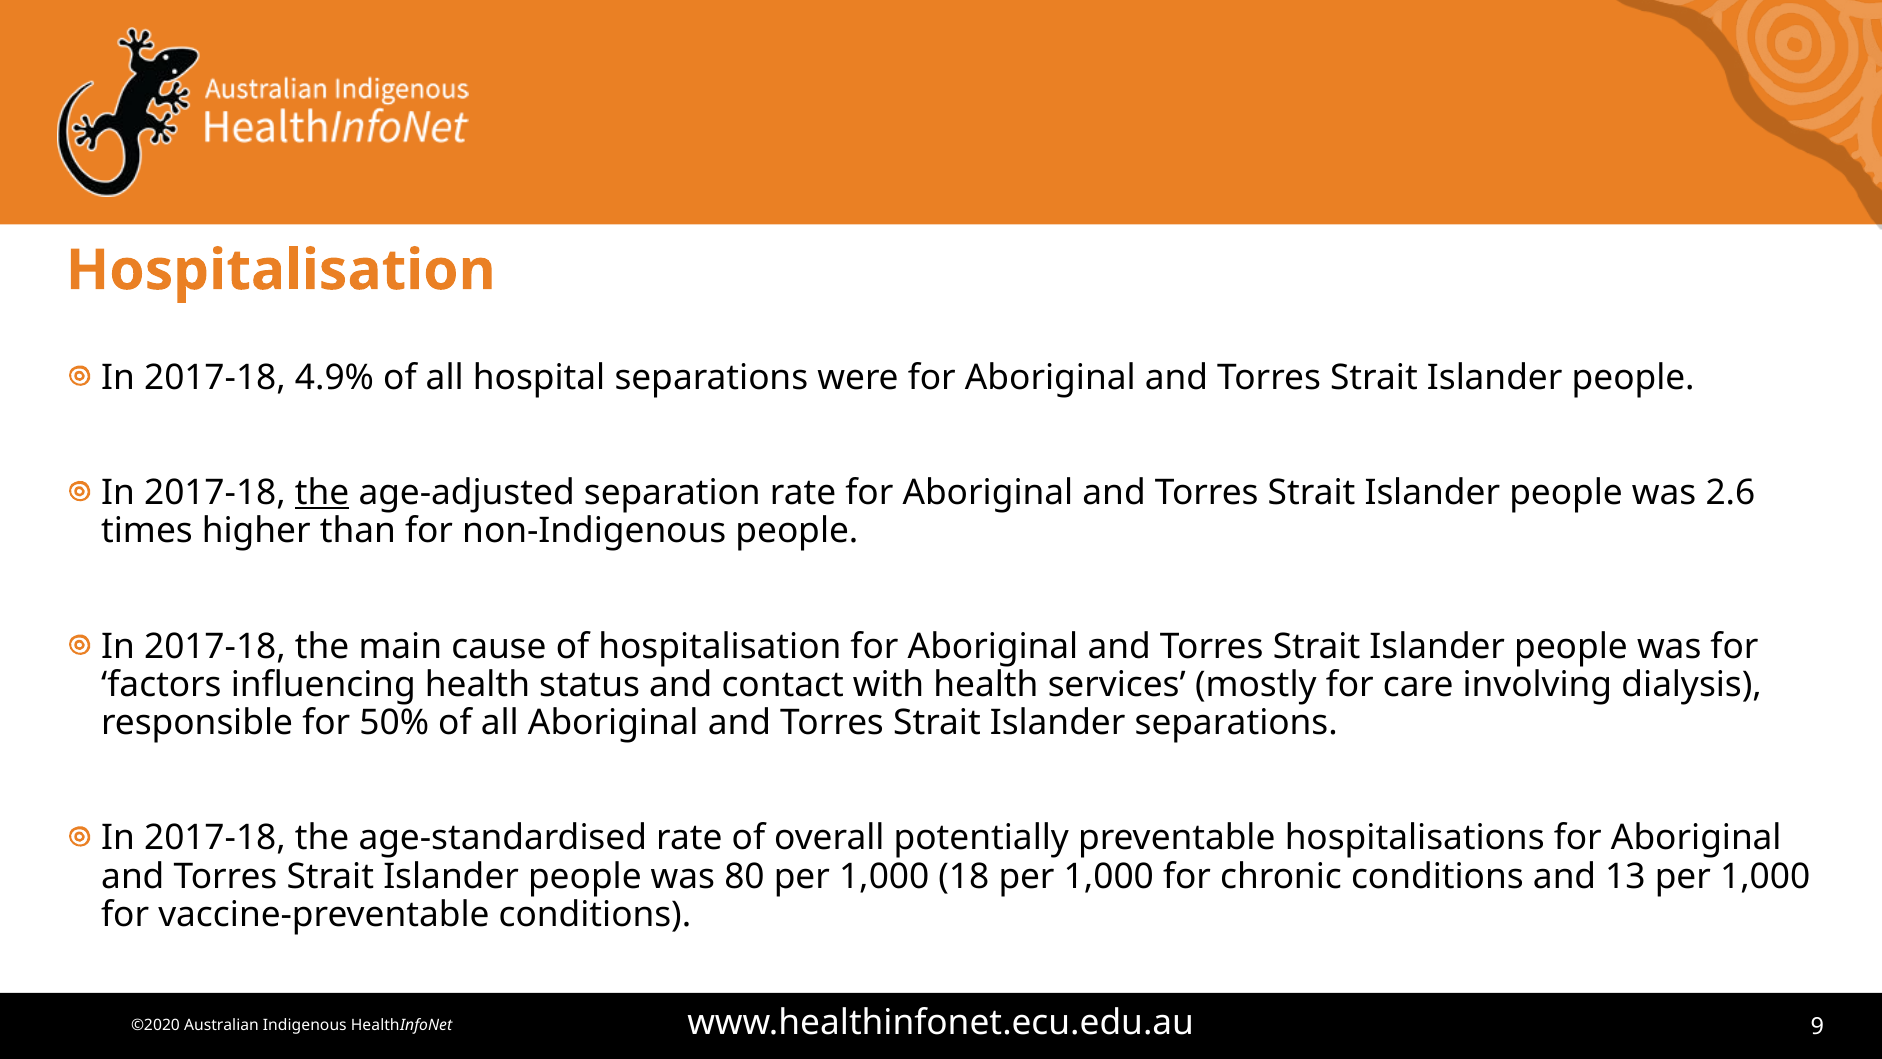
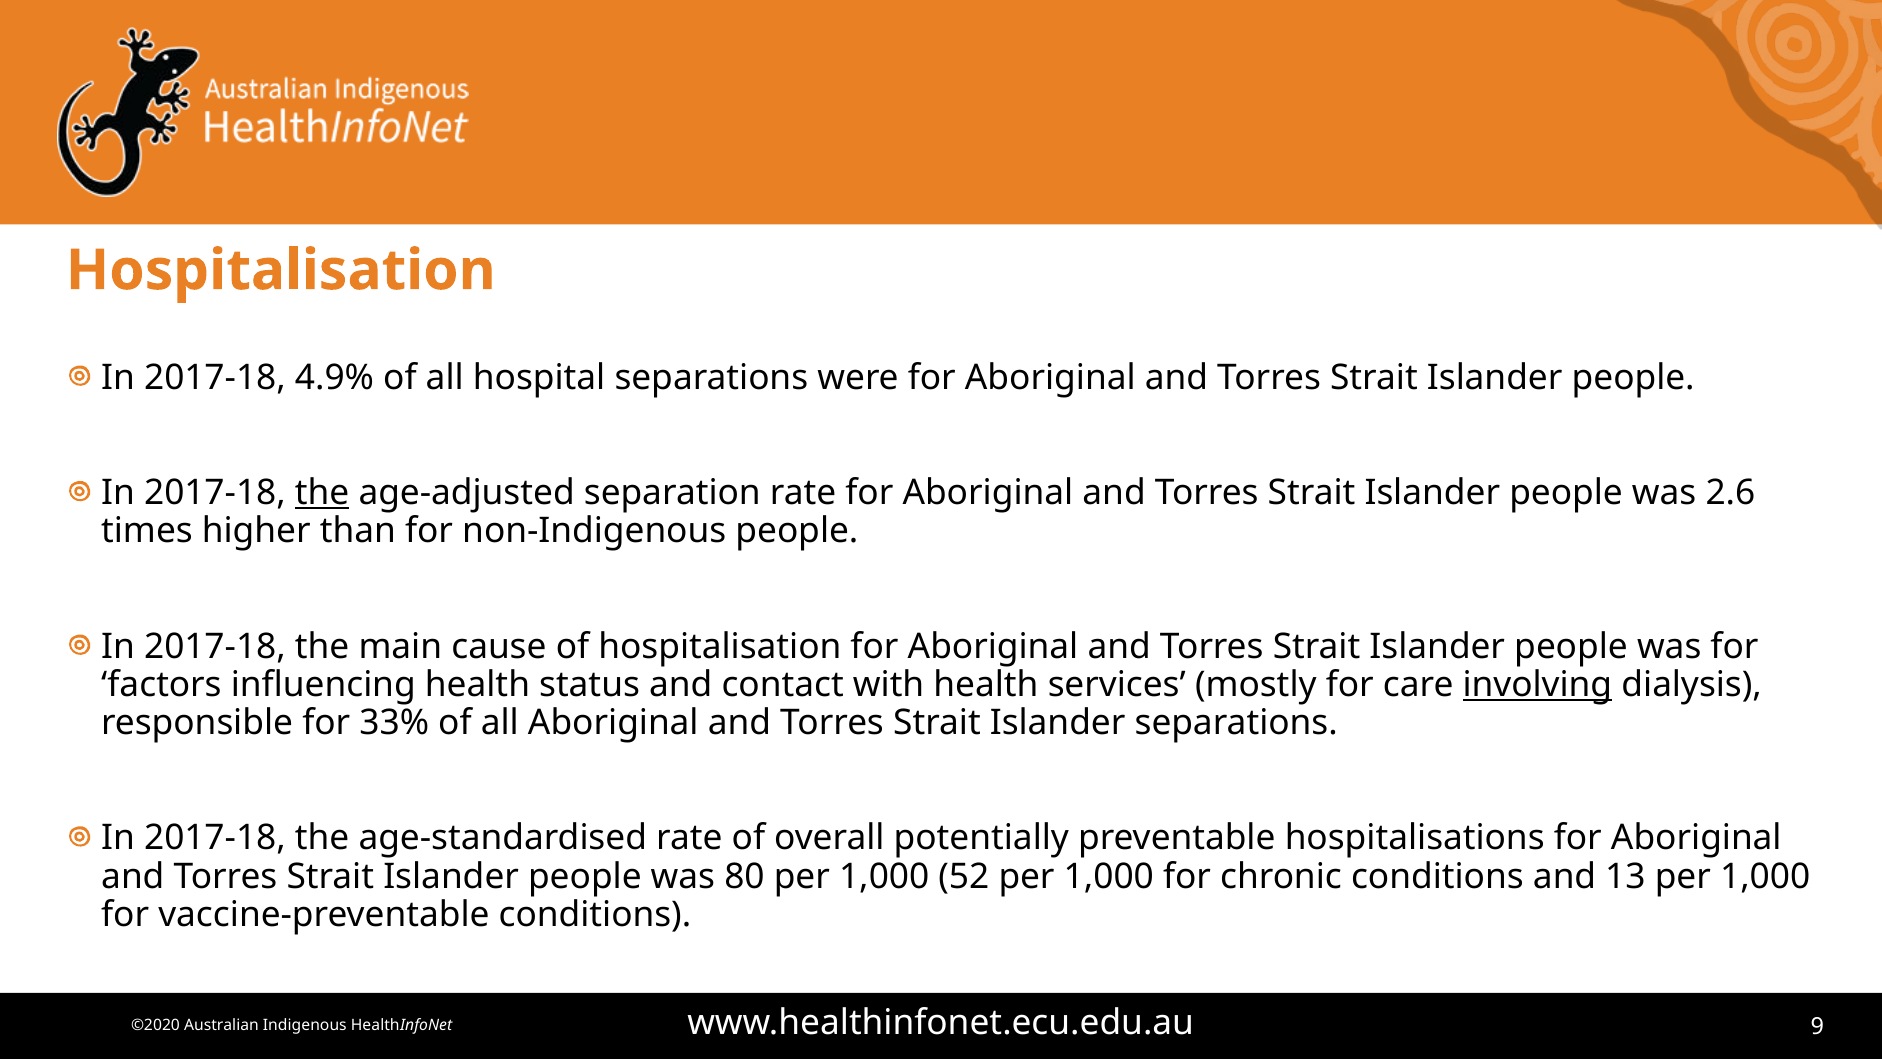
involving underline: none -> present (1537, 684)
50%: 50% -> 33% (394, 723)
18: 18 -> 52 (964, 876)
